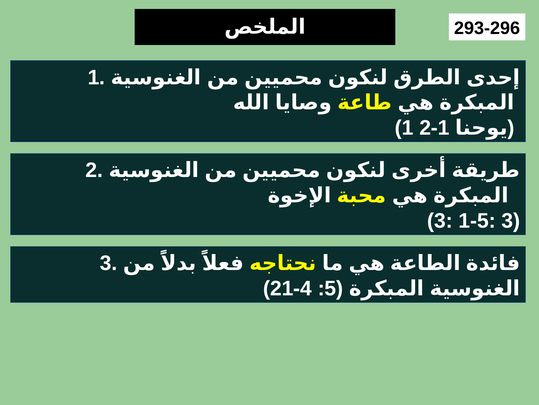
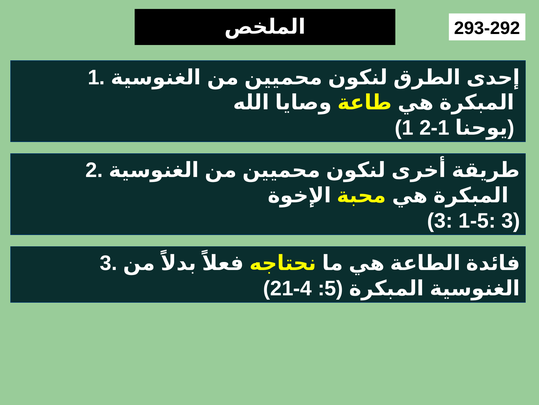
293-296: 293-296 -> 293-292 (487, 28)
